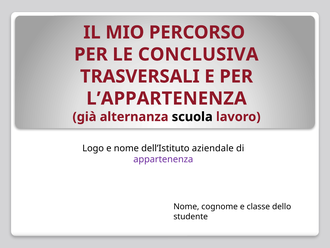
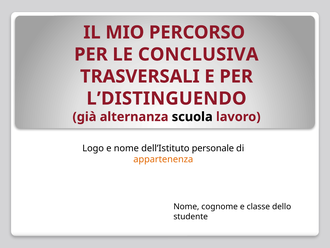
L’APPARTENENZA: L’APPARTENENZA -> L’DISTINGUENDO (166, 98)
aziendale: aziendale -> personale (213, 148)
appartenenza colour: purple -> orange (163, 159)
